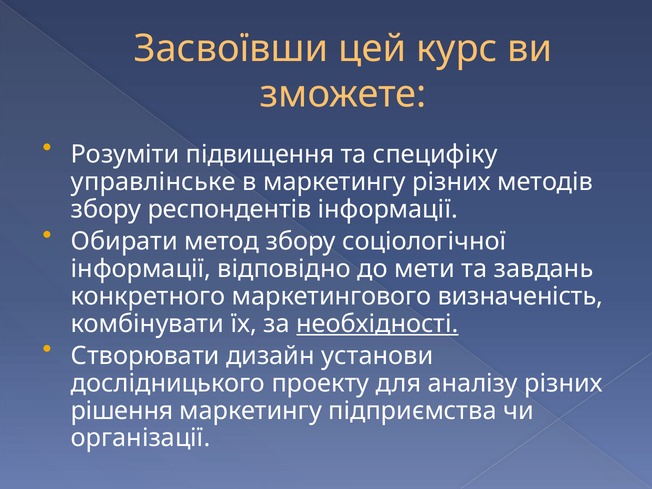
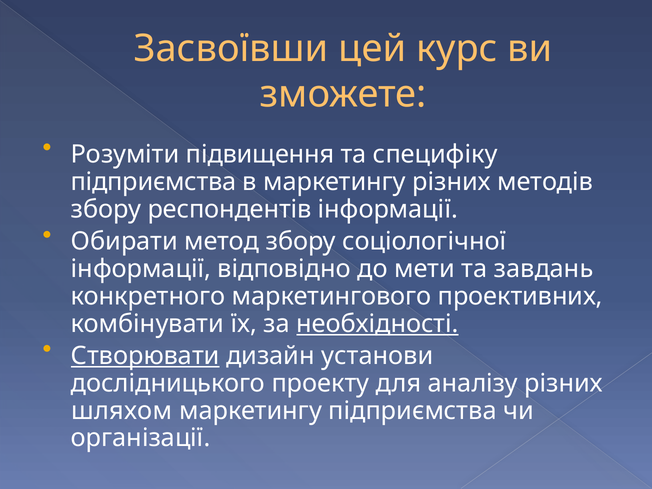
управлінське: управлінське -> підприємства (154, 182)
визначеність: визначеність -> проективних (520, 296)
Створювати underline: none -> present (145, 356)
рішення: рішення -> шляхом (122, 411)
